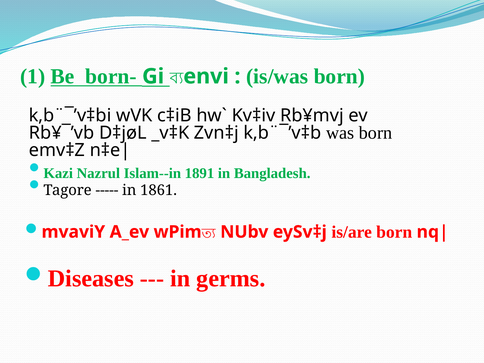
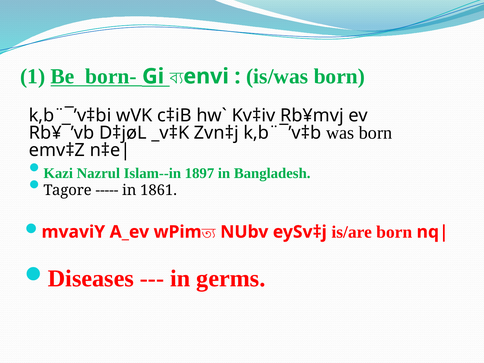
1891: 1891 -> 1897 (199, 173)
